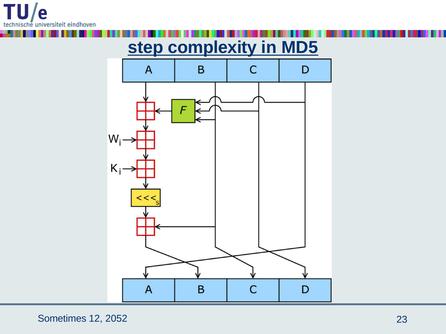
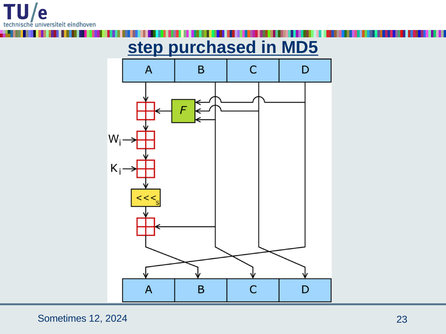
complexity: complexity -> purchased (212, 48)
2052: 2052 -> 2024 (116, 319)
